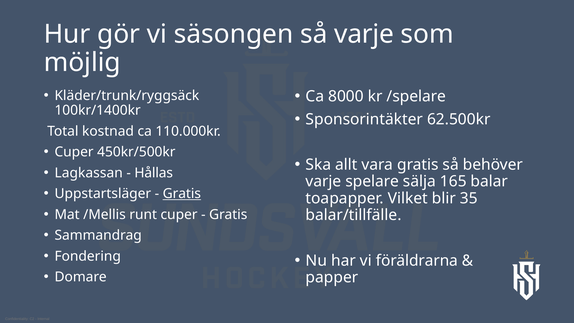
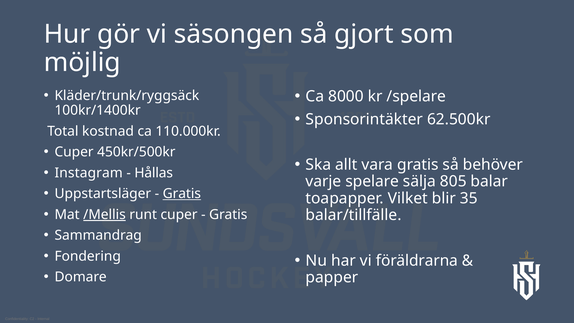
så varje: varje -> gjort (364, 34)
Lagkassan: Lagkassan -> Instagram (89, 173)
165: 165 -> 805 (453, 181)
/Mellis underline: none -> present (105, 214)
